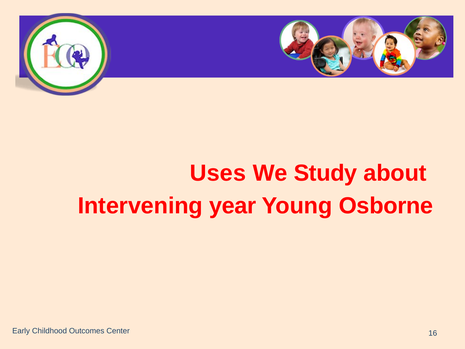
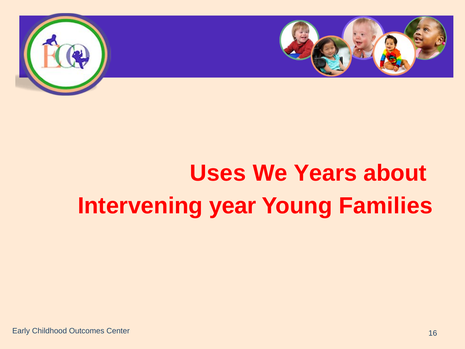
Study: Study -> Years (325, 173)
Osborne: Osborne -> Families (386, 206)
